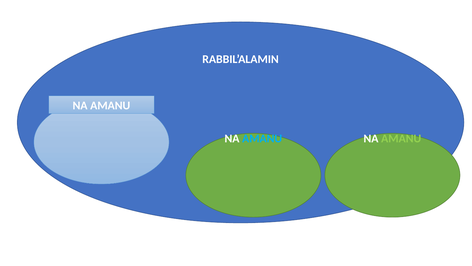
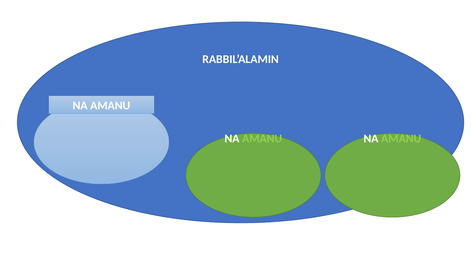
AMANU colour: light blue -> light green (262, 138)
